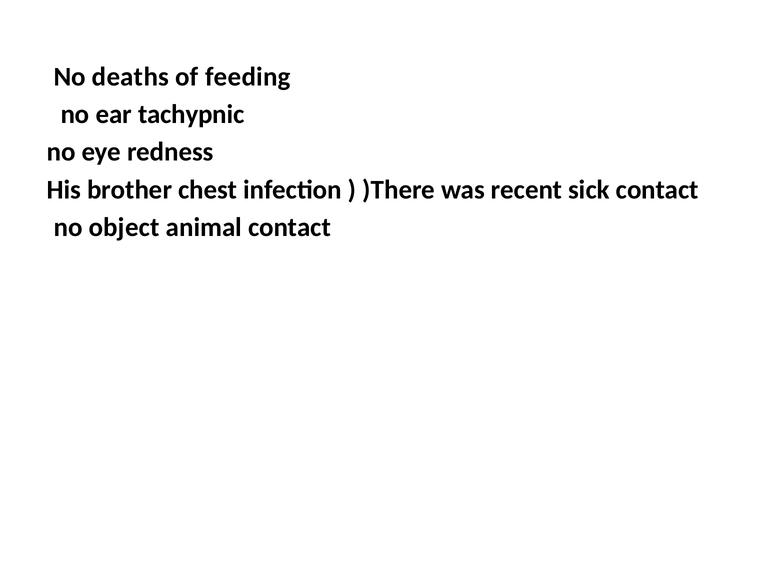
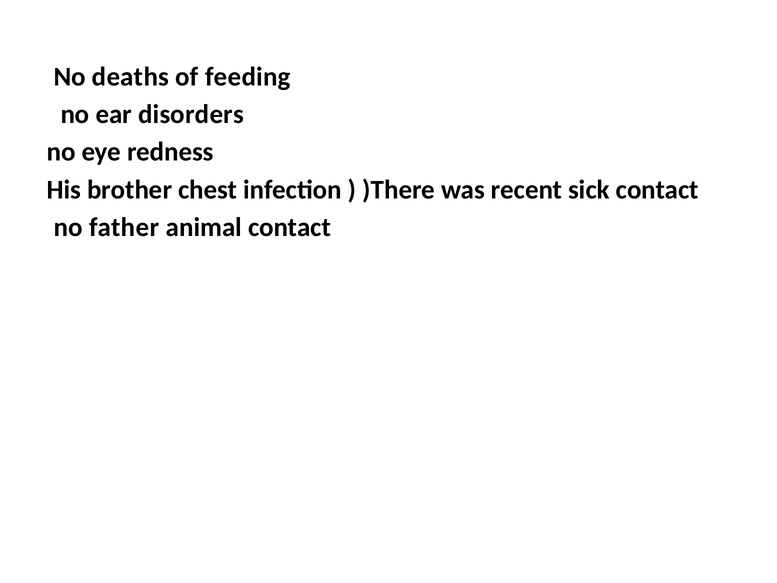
tachypnic: tachypnic -> disorders (191, 114)
object: object -> father (124, 227)
